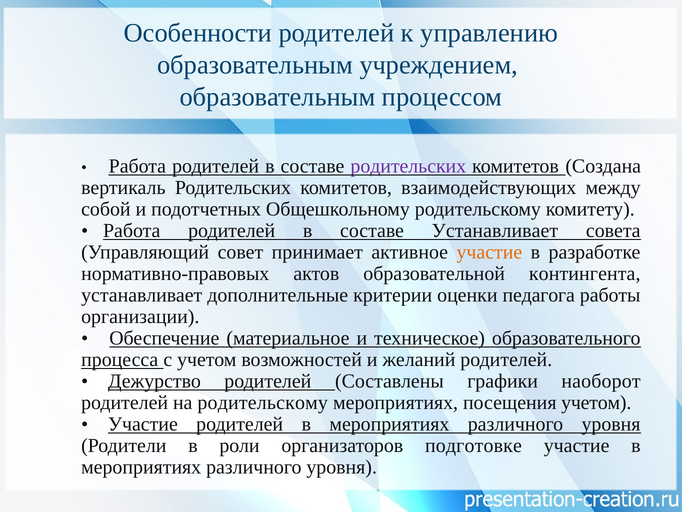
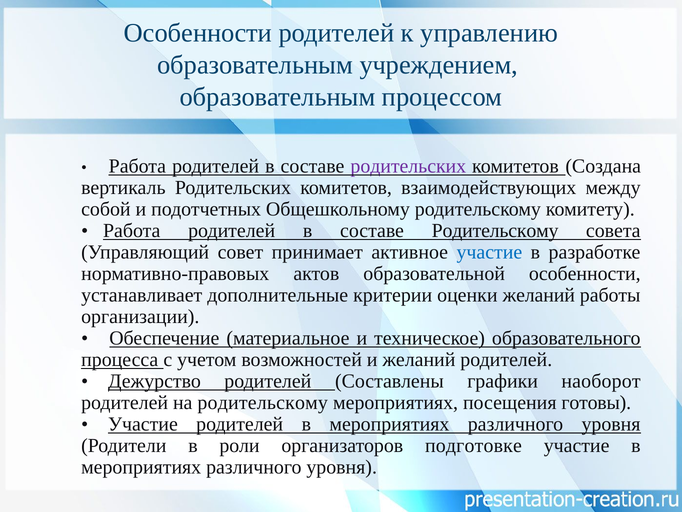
составе Устанавливает: Устанавливает -> Родительскому (495, 230)
участие colour: orange -> blue (489, 252)
образовательной контингента: контингента -> особенности (585, 273)
оценки педагога: педагога -> желаний (539, 295)
посещения учетом: учетом -> готовы (596, 402)
